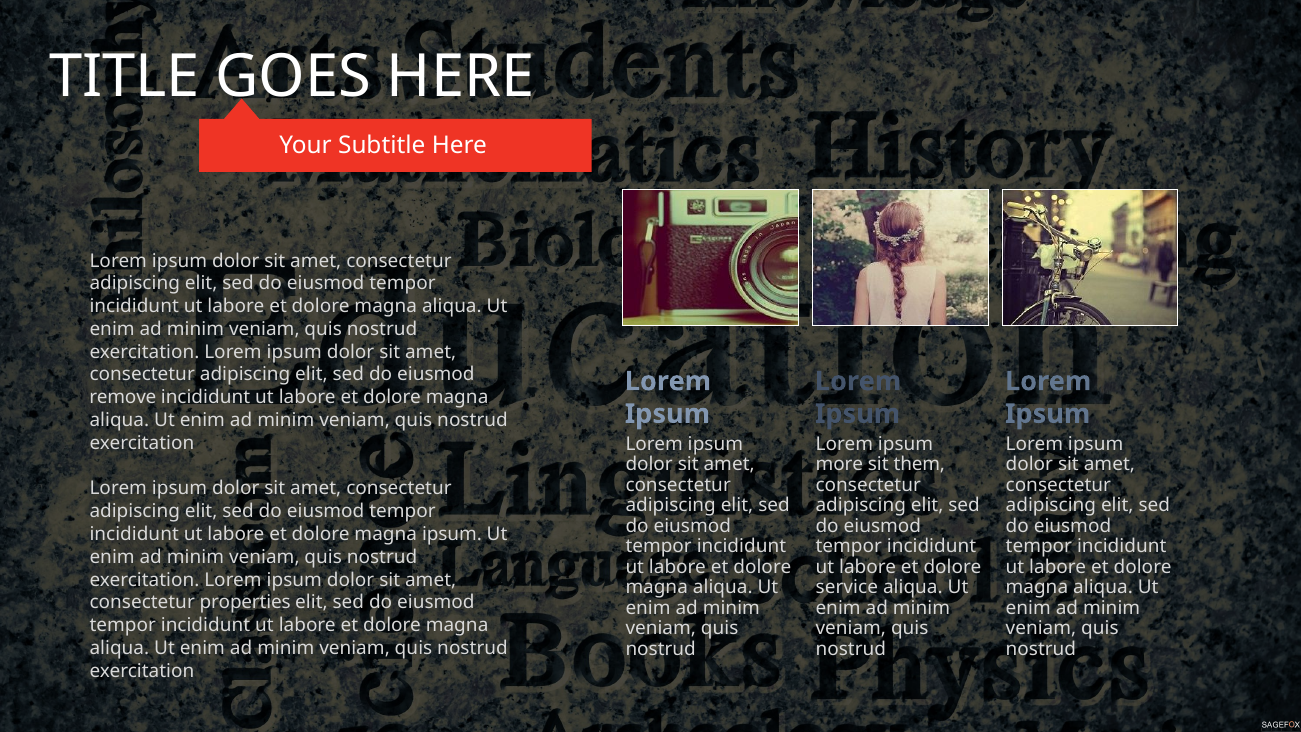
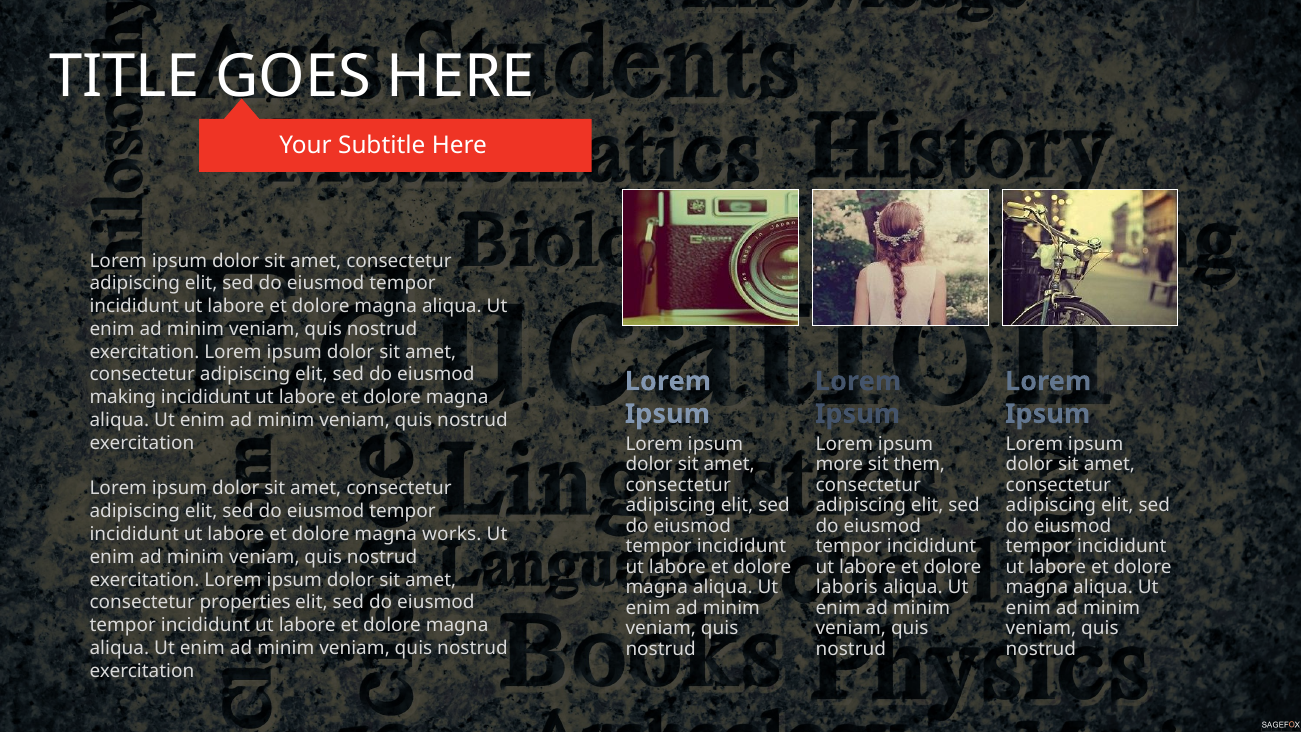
remove: remove -> making (123, 397)
magna ipsum: ipsum -> works (452, 534)
service: service -> laboris (847, 587)
